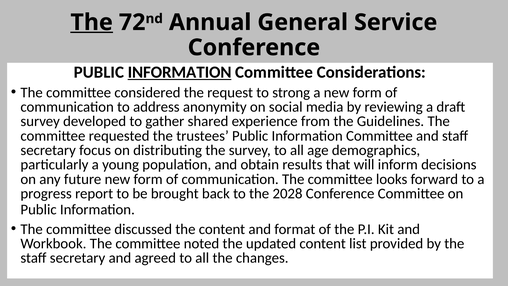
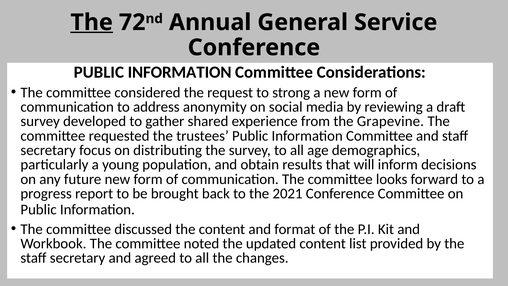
INFORMATION underline: present -> none (180, 72)
Guidelines: Guidelines -> Grapevine (390, 121)
2028: 2028 -> 2021 (287, 193)
